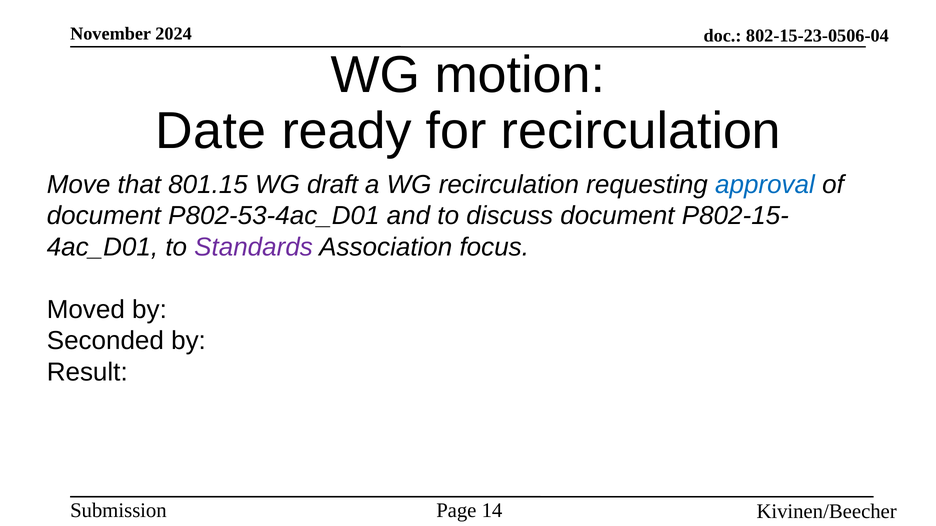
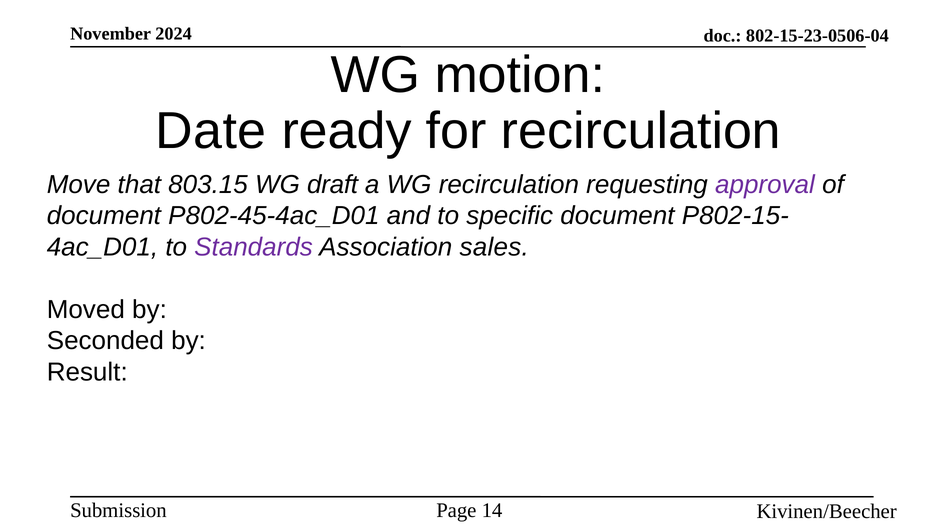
801.15: 801.15 -> 803.15 (208, 185)
approval colour: blue -> purple (765, 185)
P802-53-4ac_D01: P802-53-4ac_D01 -> P802-45-4ac_D01 (274, 216)
discuss: discuss -> specific (510, 216)
focus: focus -> sales (494, 247)
